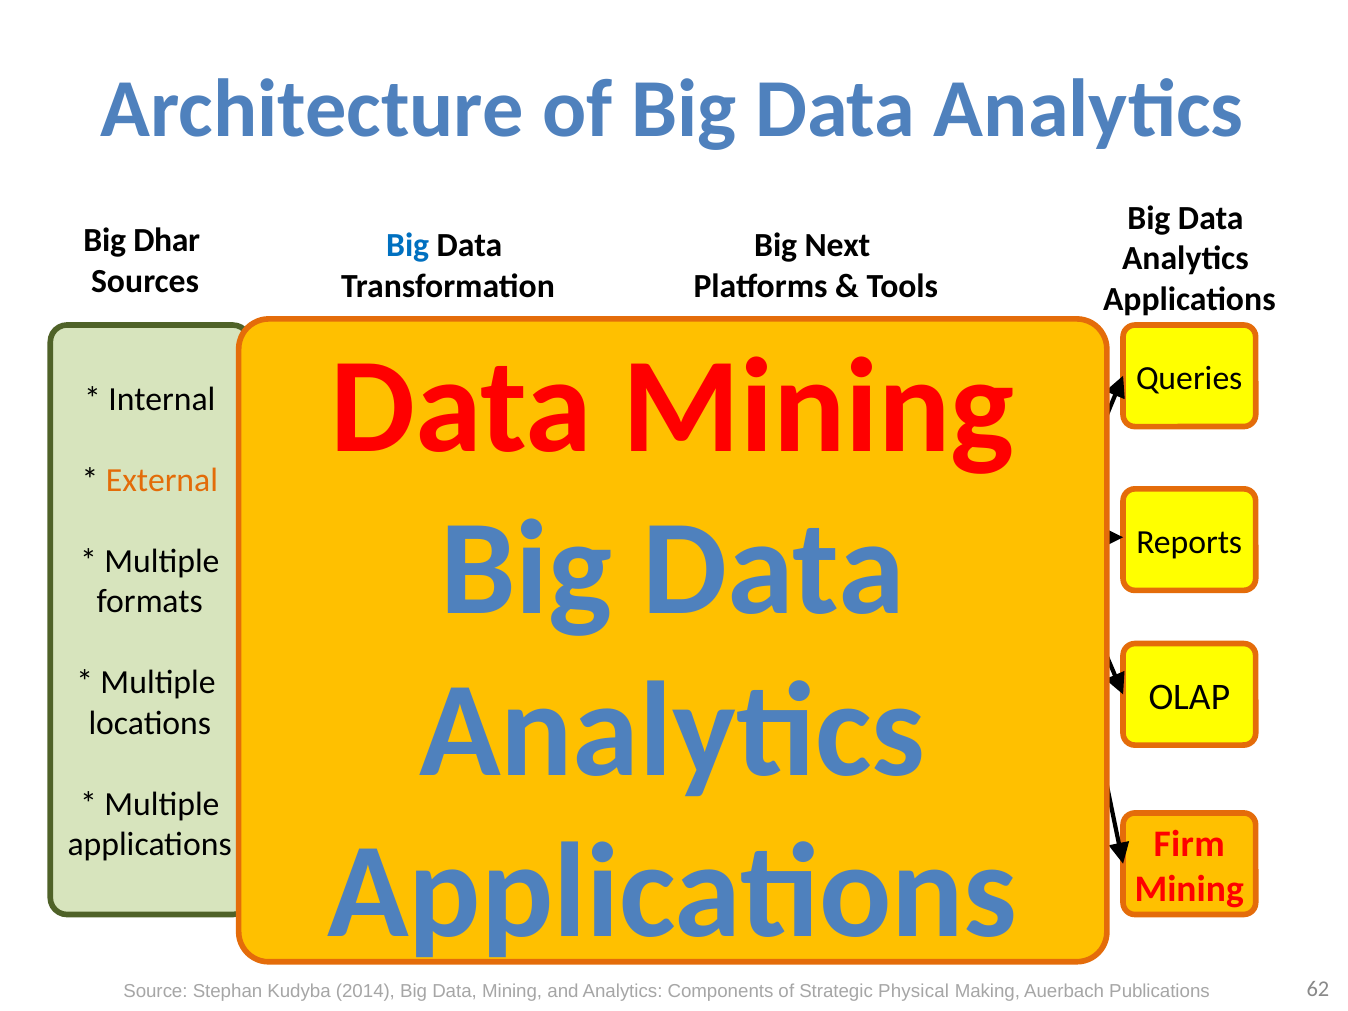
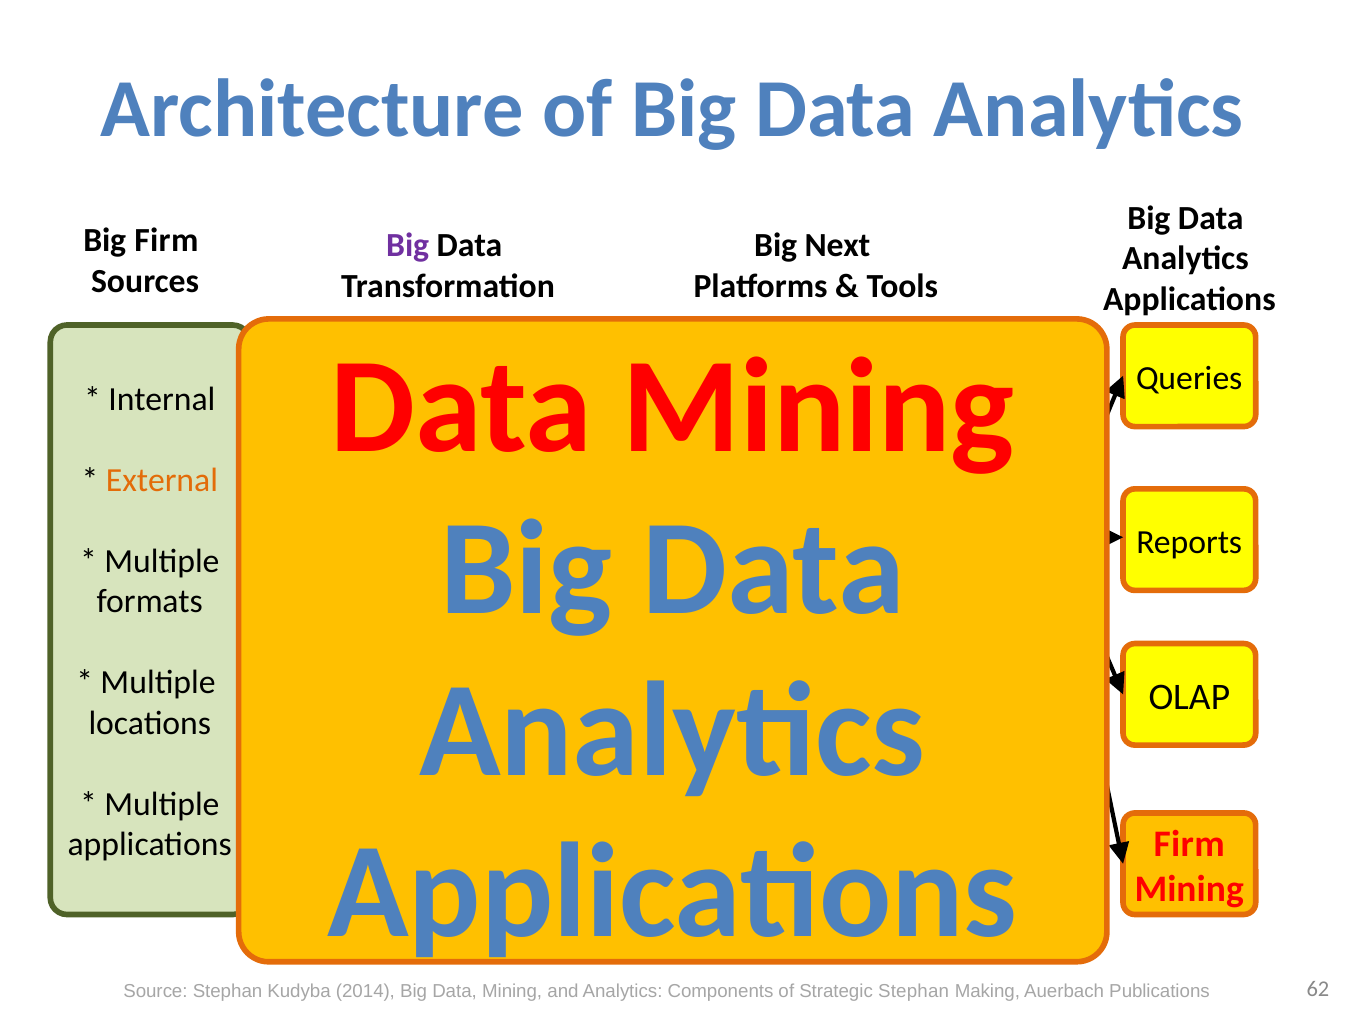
Big Dhar: Dhar -> Firm (166, 240)
Big colour: blue -> purple (408, 246)
Strategic Physical: Physical -> Stephan (914, 992)
